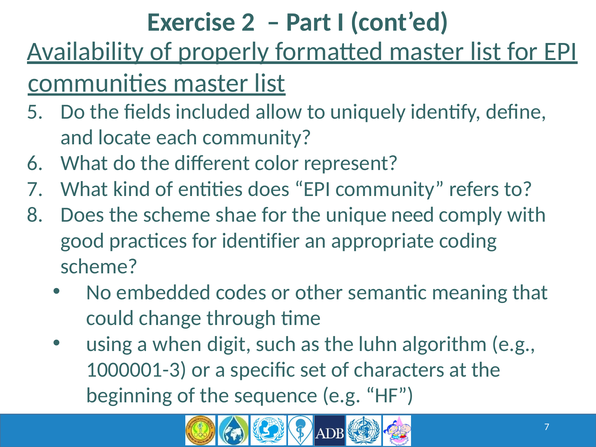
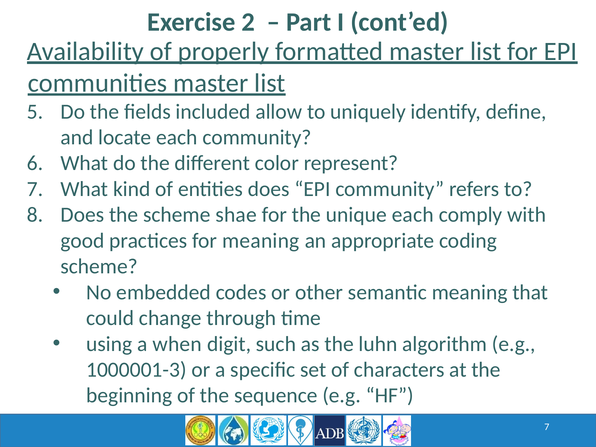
unique need: need -> each (413, 215)
for identifier: identifier -> meaning (261, 241)
